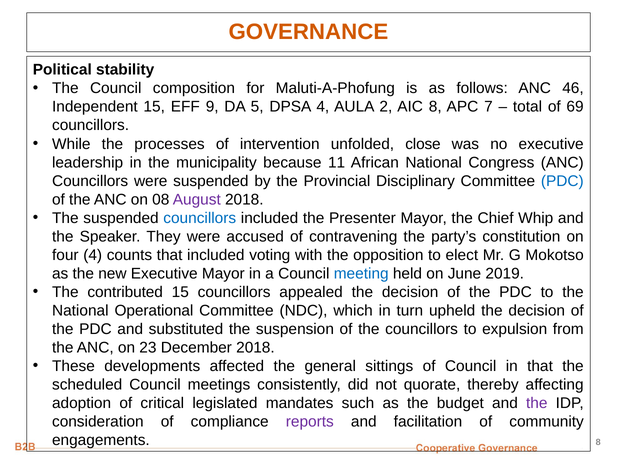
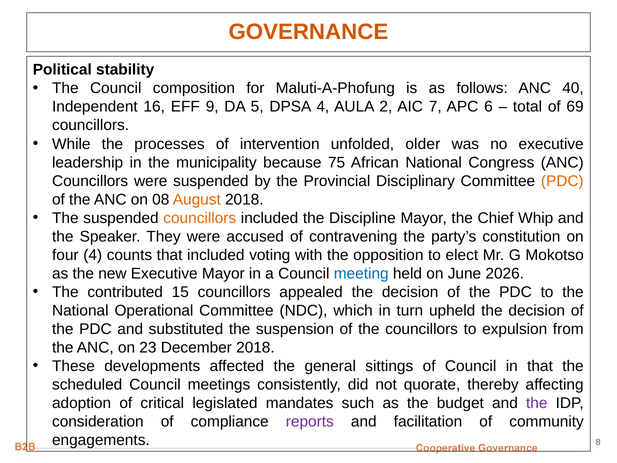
46: 46 -> 40 (573, 88)
Independent 15: 15 -> 16 (154, 107)
AIC 8: 8 -> 7 (435, 107)
7: 7 -> 6 (488, 107)
close: close -> older (423, 144)
11: 11 -> 75 (337, 162)
PDC colour: blue -> orange (562, 181)
August colour: purple -> orange (197, 199)
councillors colour: blue -> orange (200, 218)
Presenter: Presenter -> Discipline (362, 218)
2019: 2019 -> 2026 (505, 273)
